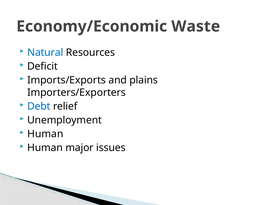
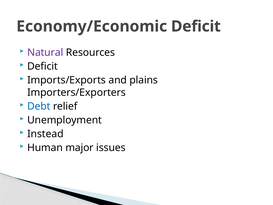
Economy/Economic Waste: Waste -> Deficit (196, 26)
Natural colour: blue -> purple (45, 52)
Human: Human -> Instead (45, 134)
